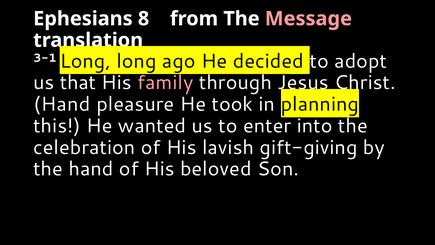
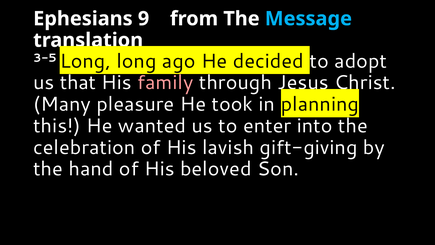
8: 8 -> 9 (144, 19)
Message colour: pink -> light blue (308, 19)
3-1: 3-1 -> 3-5 (45, 58)
Hand: Hand -> Many (62, 104)
